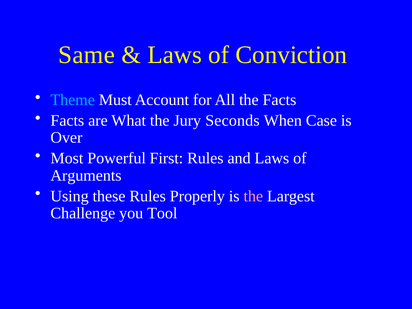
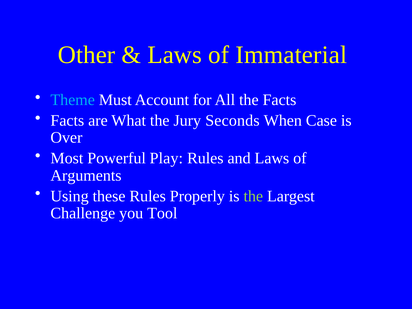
Same: Same -> Other (87, 55)
Conviction: Conviction -> Immaterial (291, 55)
First: First -> Play (166, 158)
the colour: pink -> light green (253, 196)
